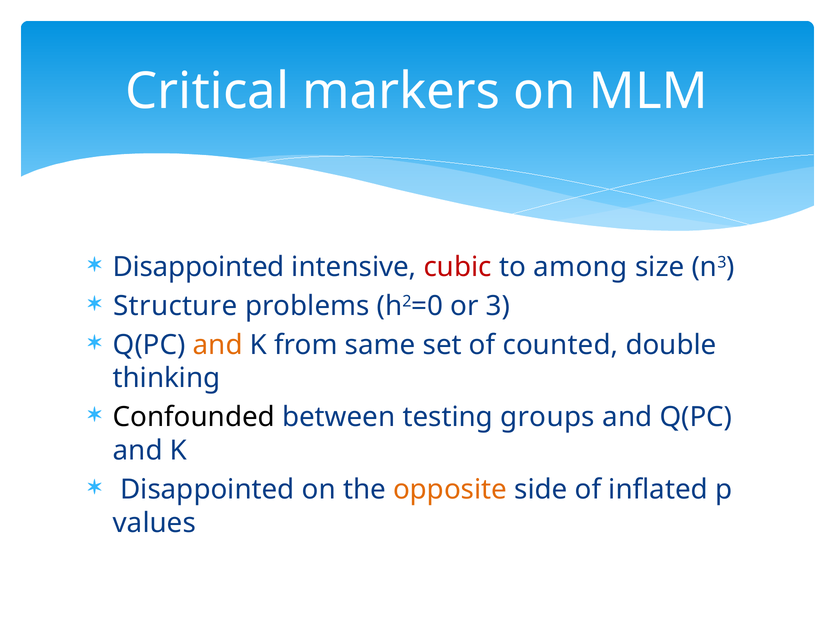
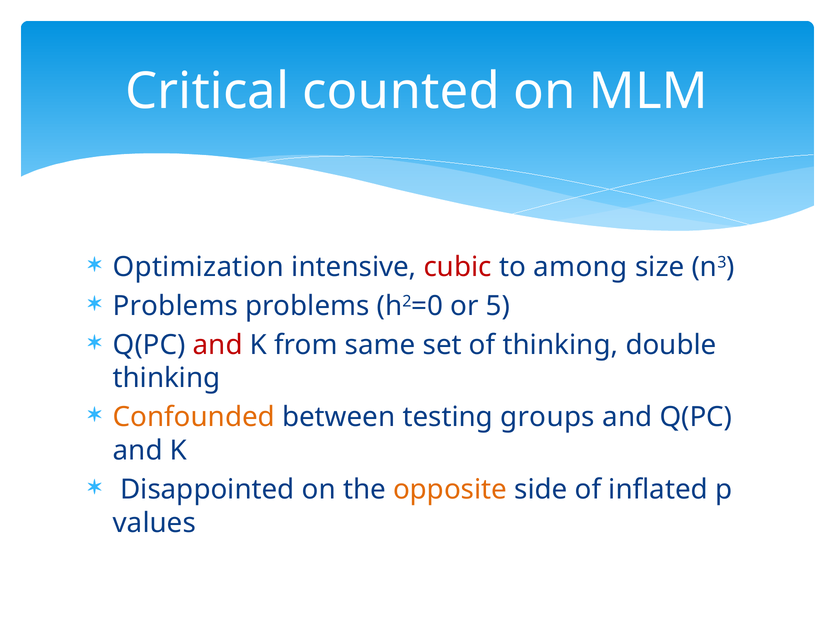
markers: markers -> counted (401, 92)
Disappointed: Disappointed -> Optimization (199, 267)
Structure: Structure -> Problems (175, 306)
3: 3 -> 5 (498, 306)
and colour: orange -> red (218, 345)
of counted: counted -> thinking (560, 345)
Confounded colour: black -> orange (194, 417)
